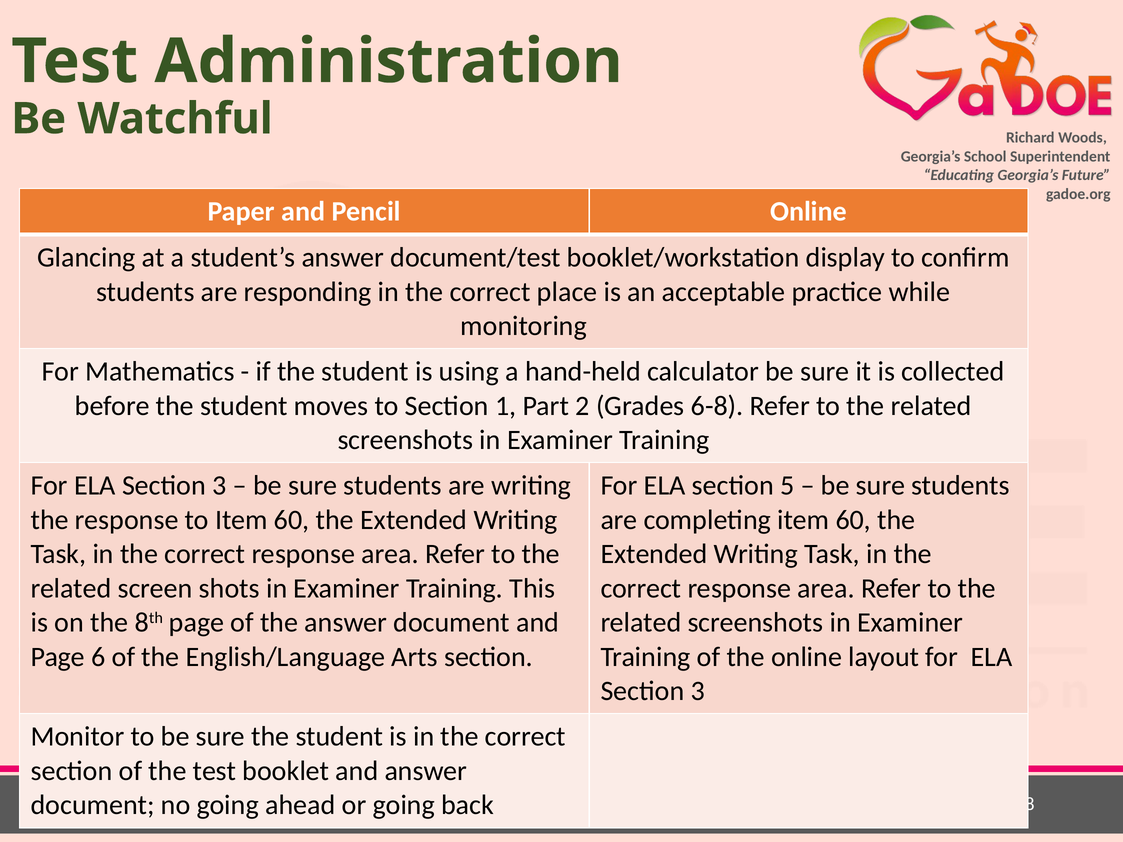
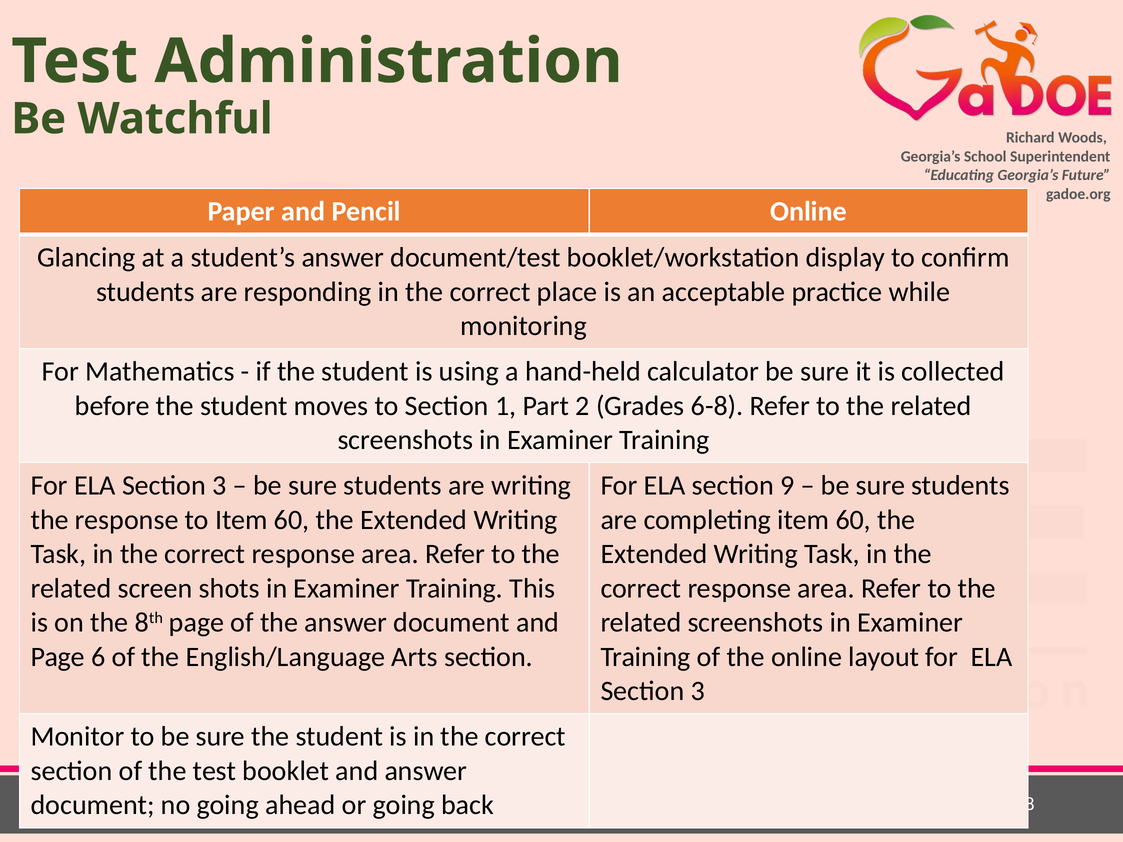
5: 5 -> 9 (787, 486)
